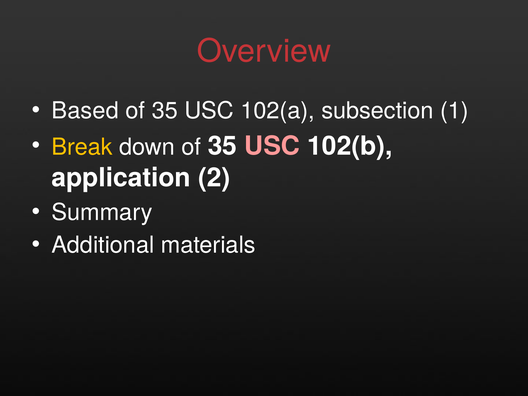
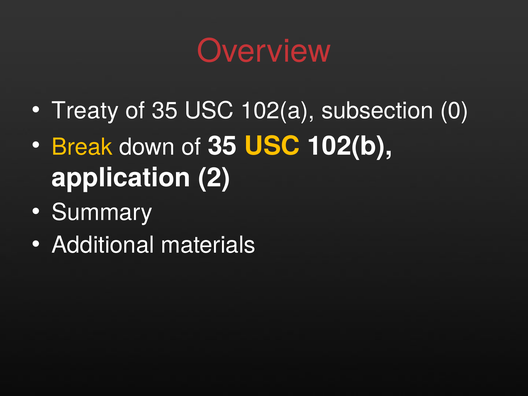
Based: Based -> Treaty (85, 111)
1: 1 -> 0 (454, 111)
USC colour: pink -> yellow (272, 146)
